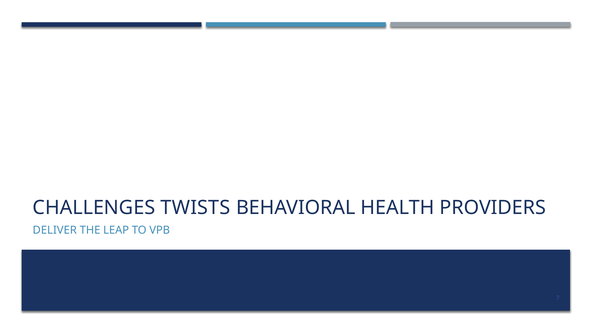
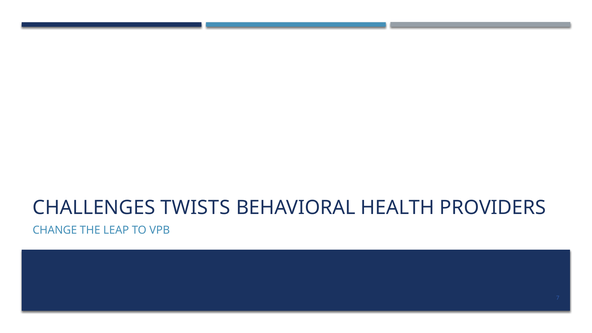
DELIVER: DELIVER -> CHANGE (55, 230)
